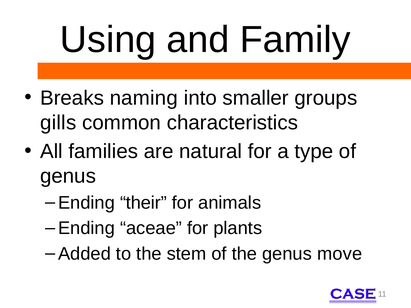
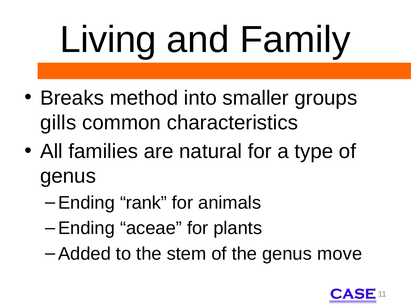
Using: Using -> Living (108, 40)
naming: naming -> method (144, 98)
their: their -> rank (143, 203)
